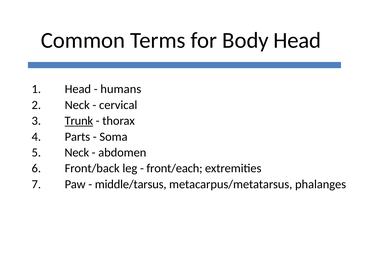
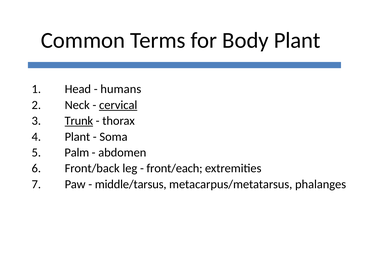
Body Head: Head -> Plant (297, 40)
cervical underline: none -> present (118, 105)
Parts: Parts -> Plant (77, 137)
Neck: Neck -> Palm (77, 153)
